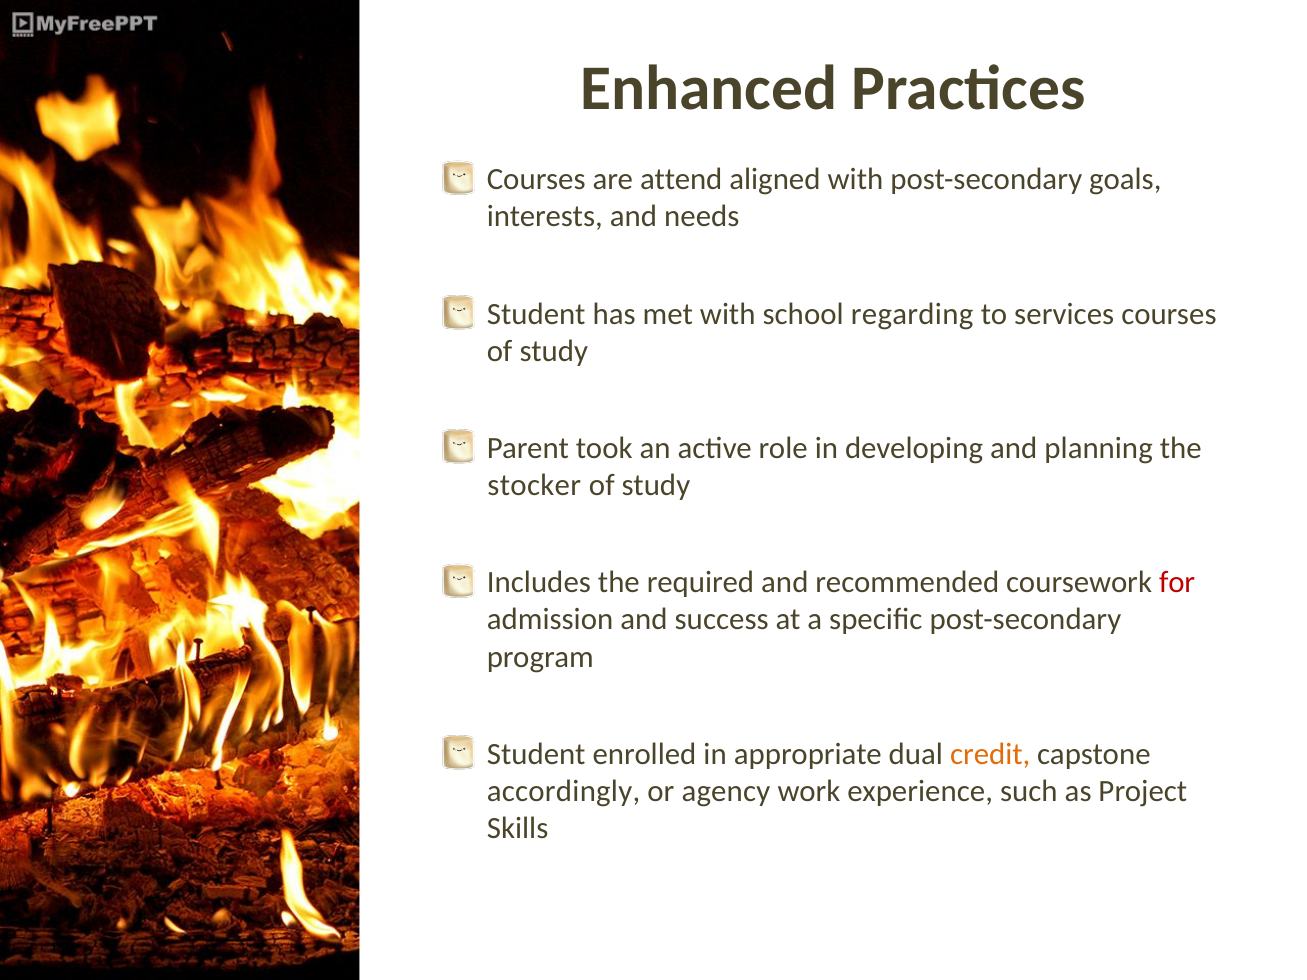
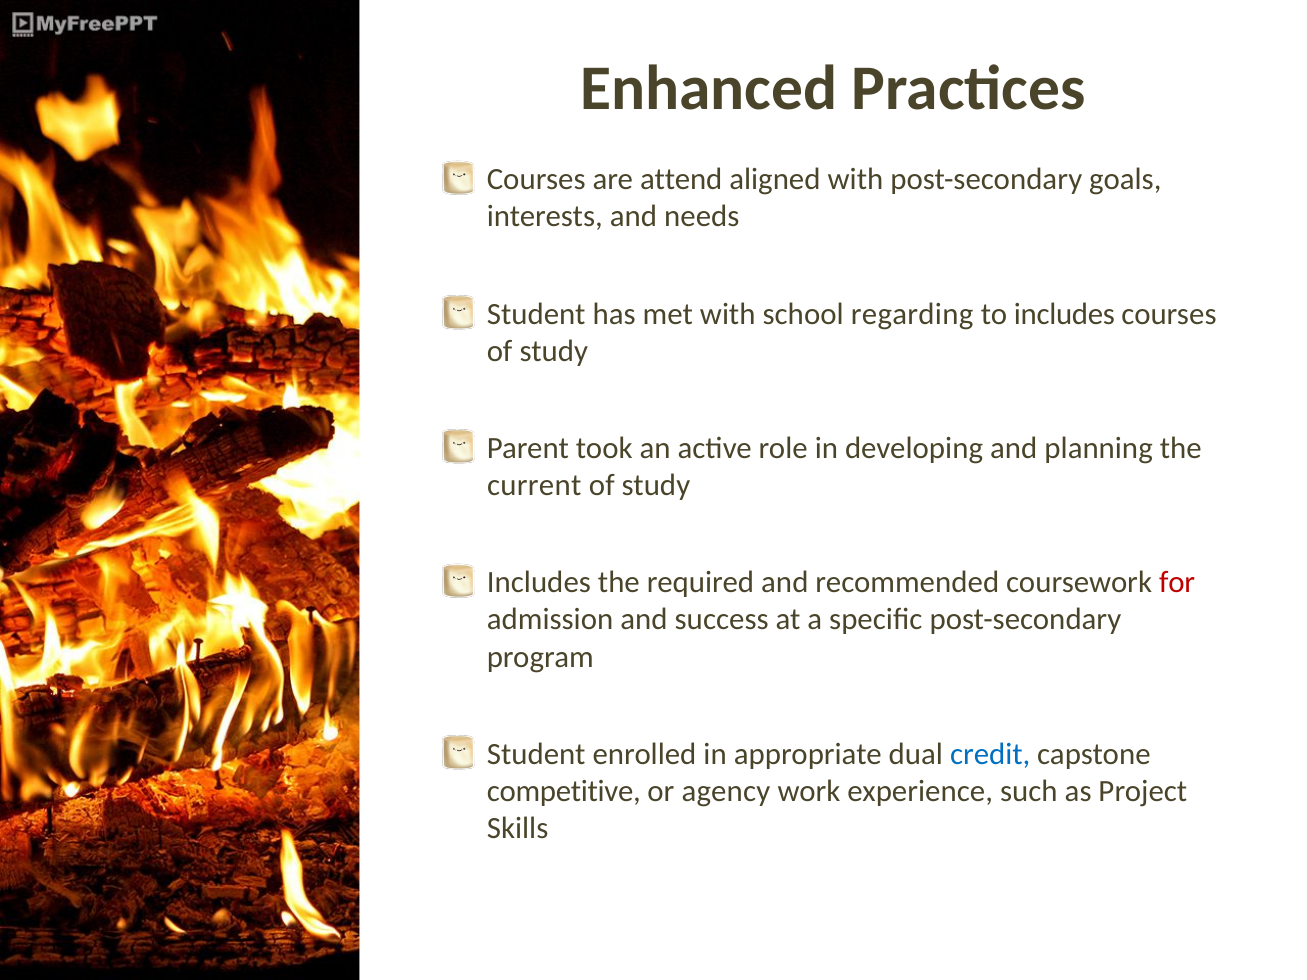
to services: services -> includes (1064, 314)
stocker: stocker -> current (534, 486)
credit colour: orange -> blue (990, 754)
accordingly: accordingly -> competitive (564, 791)
